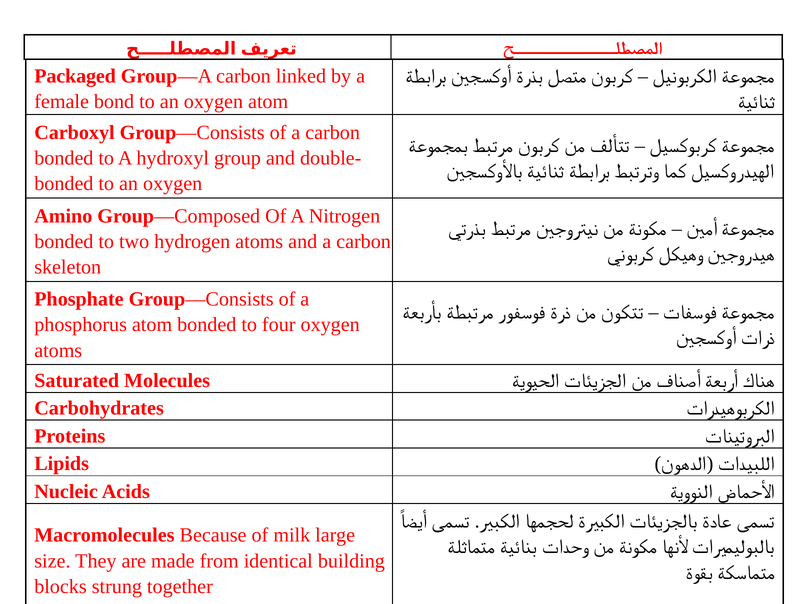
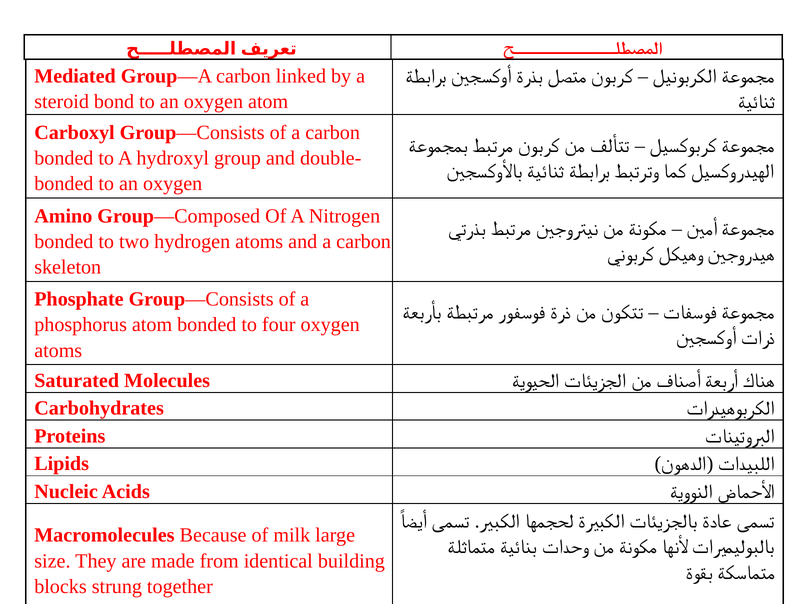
Packaged: Packaged -> Mediated (75, 76)
female: female -> steroid (62, 102)
